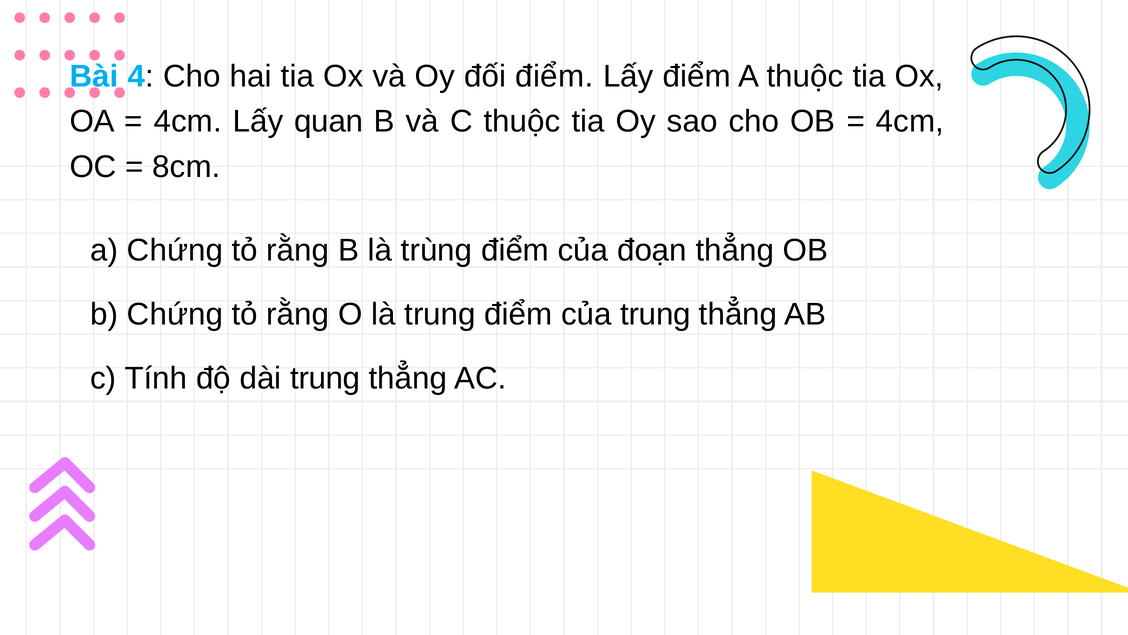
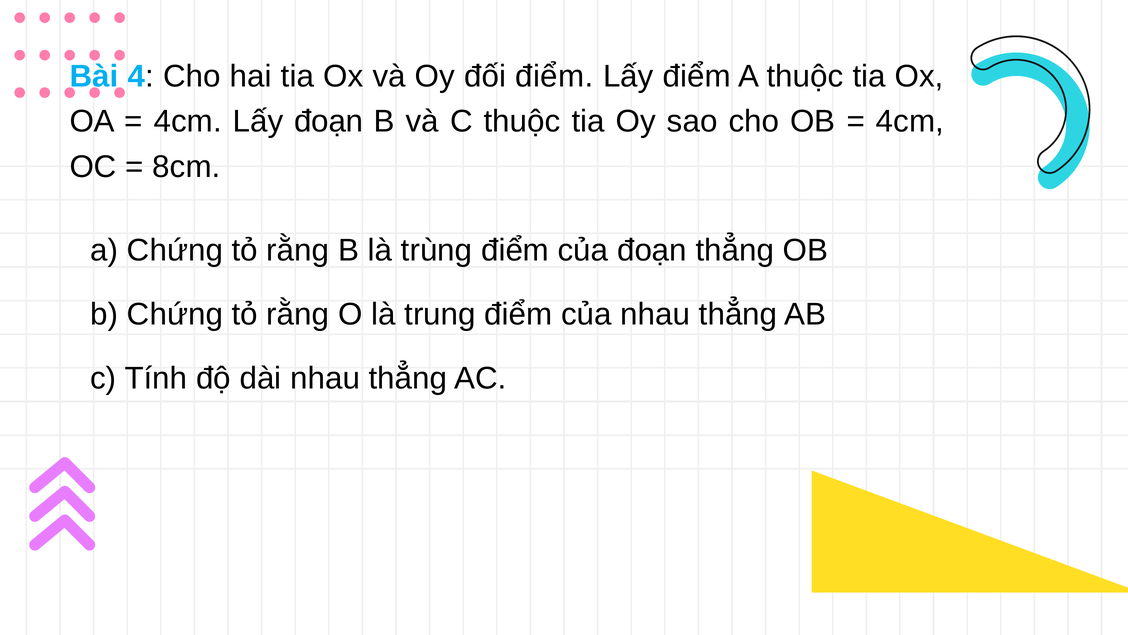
Lấy quan: quan -> đoạn (329, 122)
của trung: trung -> nhau (655, 314)
dài trung: trung -> nhau (325, 378)
